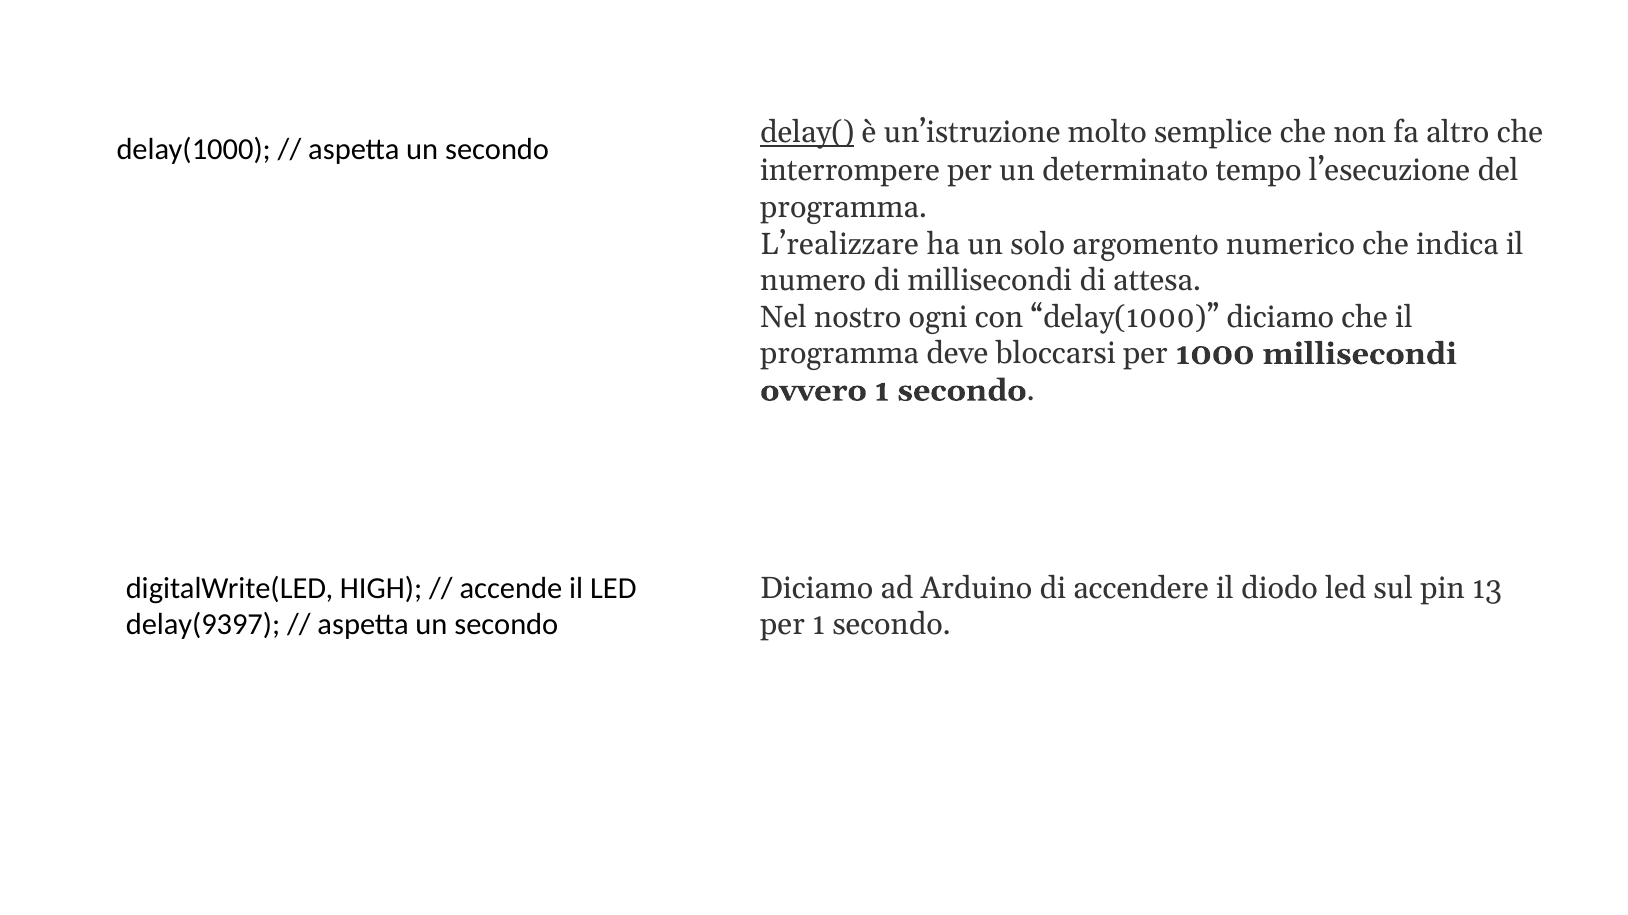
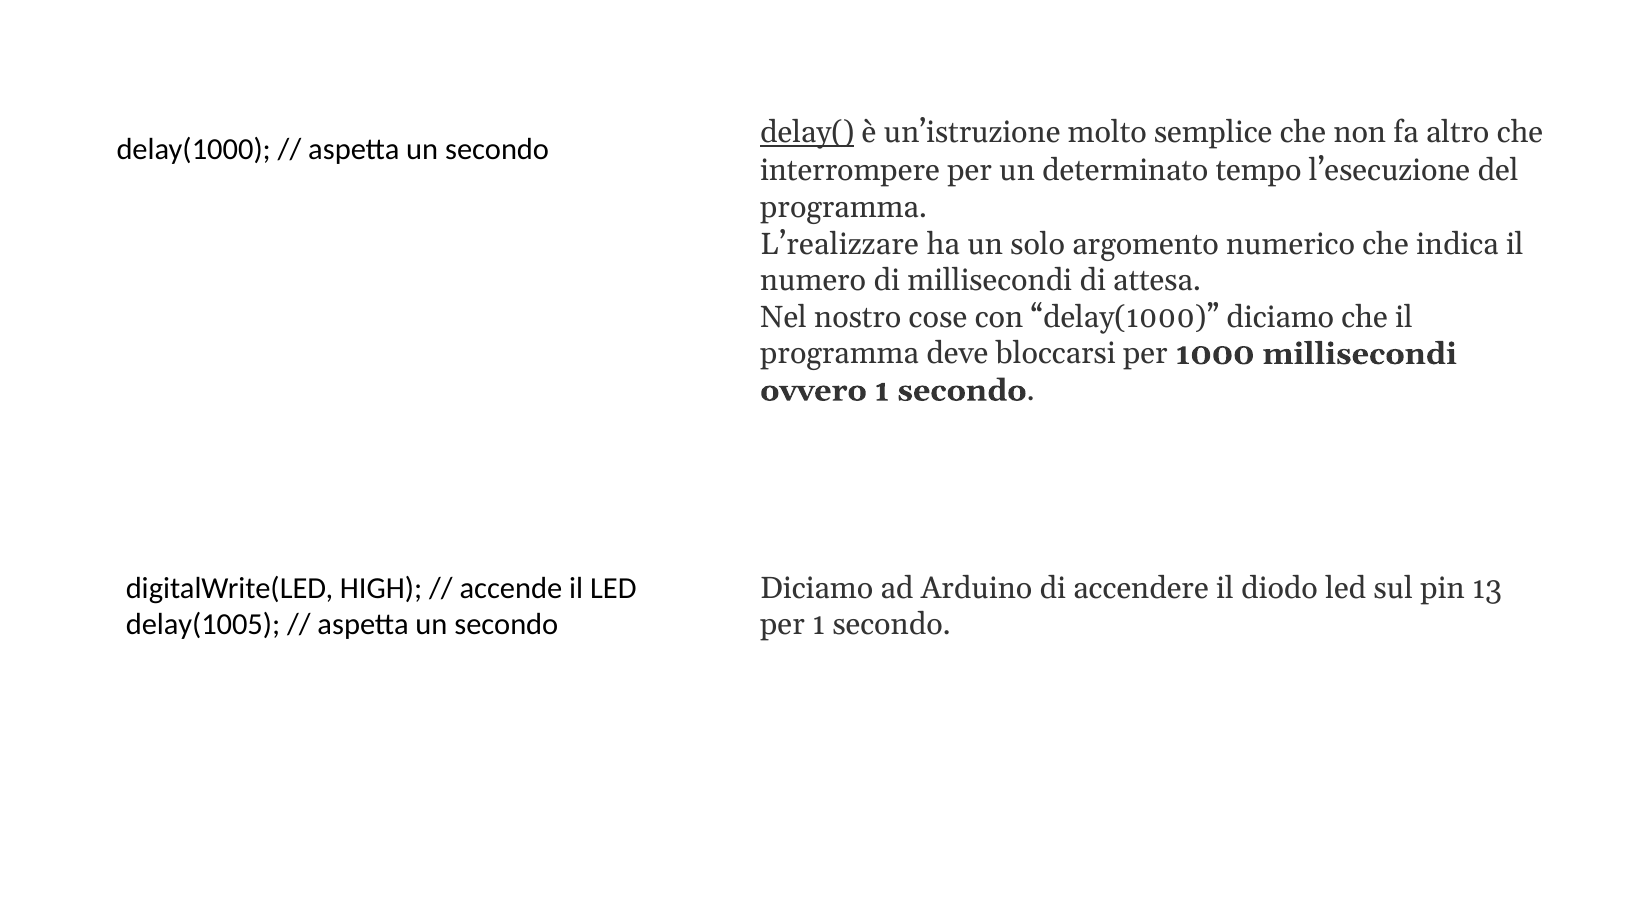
ogni: ogni -> cose (938, 318)
delay(9397: delay(9397 -> delay(1005 (203, 625)
